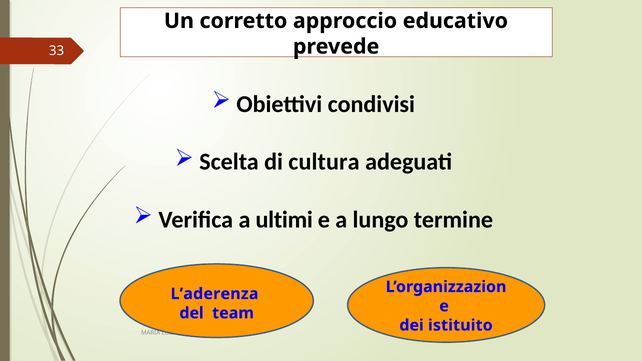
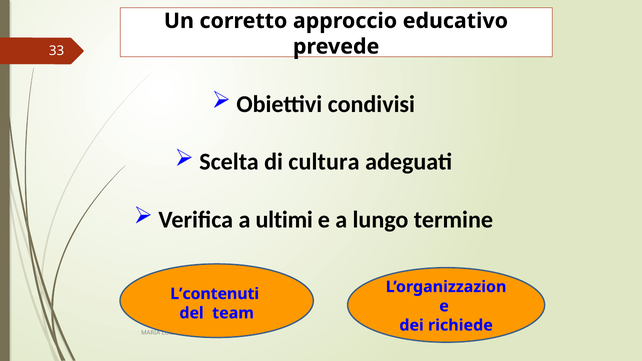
L’aderenza: L’aderenza -> L’contenuti (215, 294)
istituito: istituito -> richiede (460, 325)
